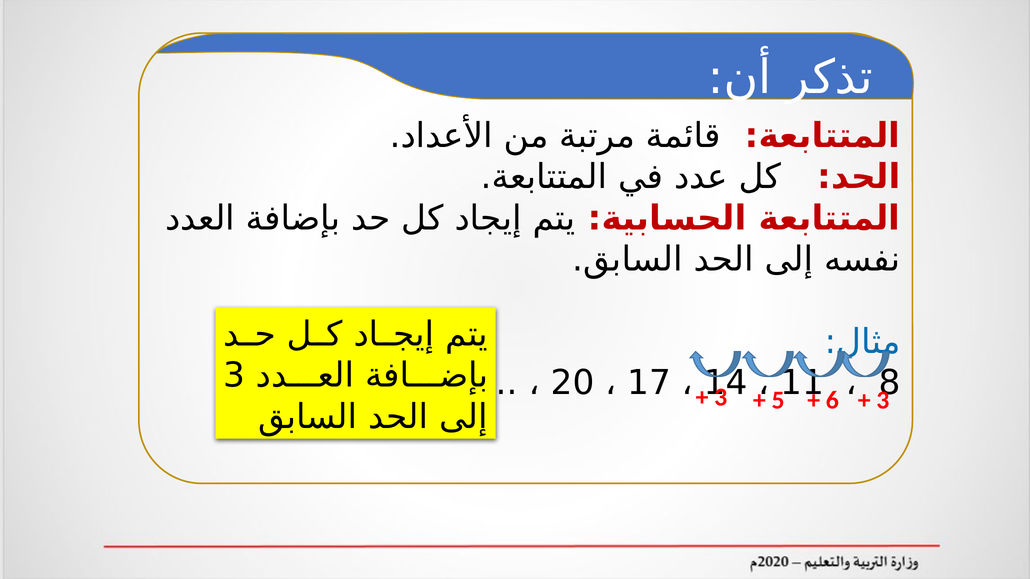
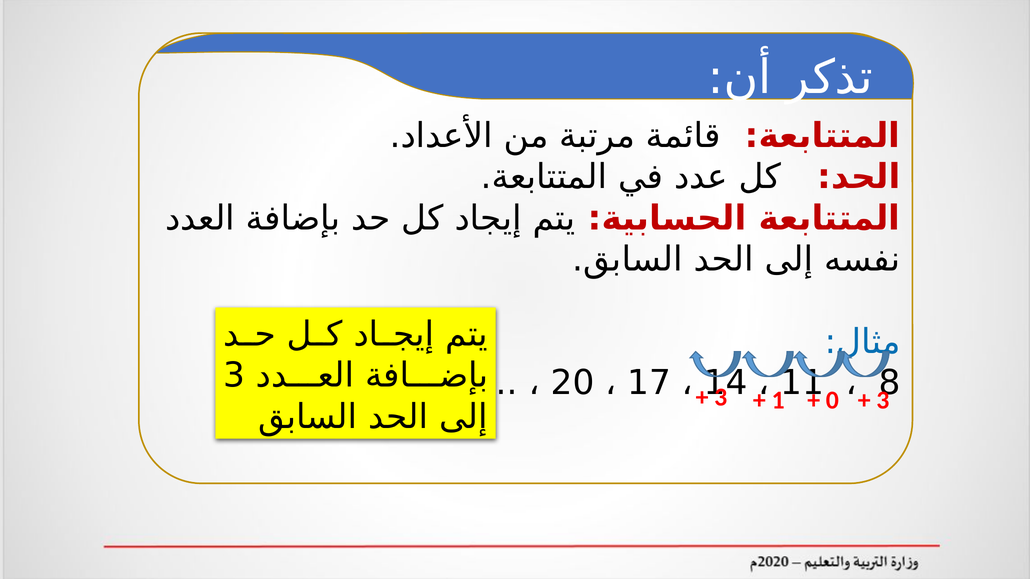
5: 5 -> 1 (778, 400)
6: 6 -> 0 (832, 400)
